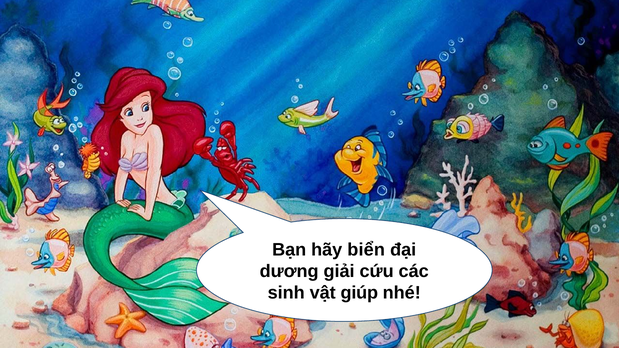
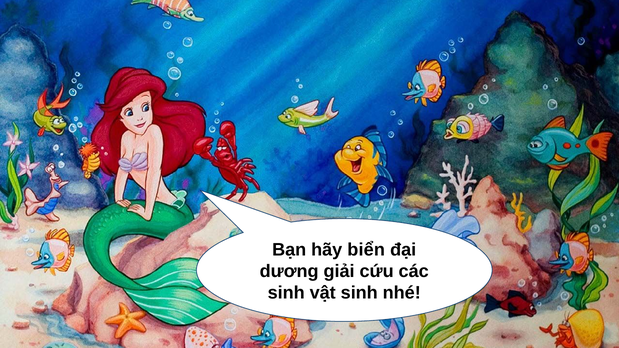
vật giúp: giúp -> sinh (359, 293)
